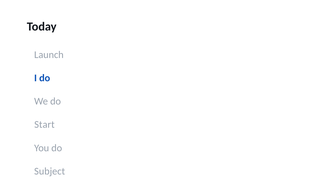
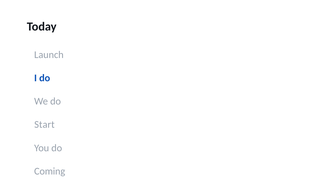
Subject: Subject -> Coming (50, 171)
